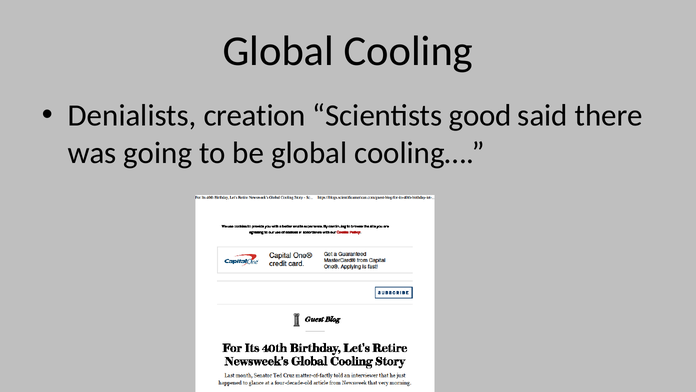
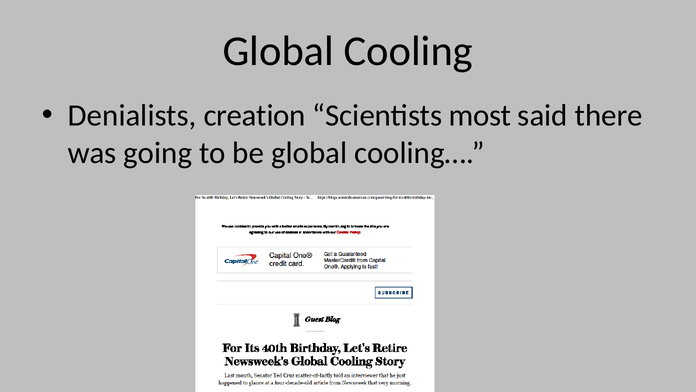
good: good -> most (480, 116)
